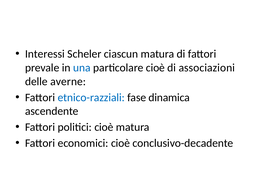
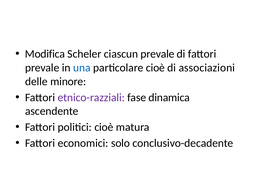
Interessi: Interessi -> Modifica (45, 54)
ciascun matura: matura -> prevale (158, 54)
averne: averne -> minore (68, 81)
etnico-razziali colour: blue -> purple (91, 97)
economici cioè: cioè -> solo (121, 143)
